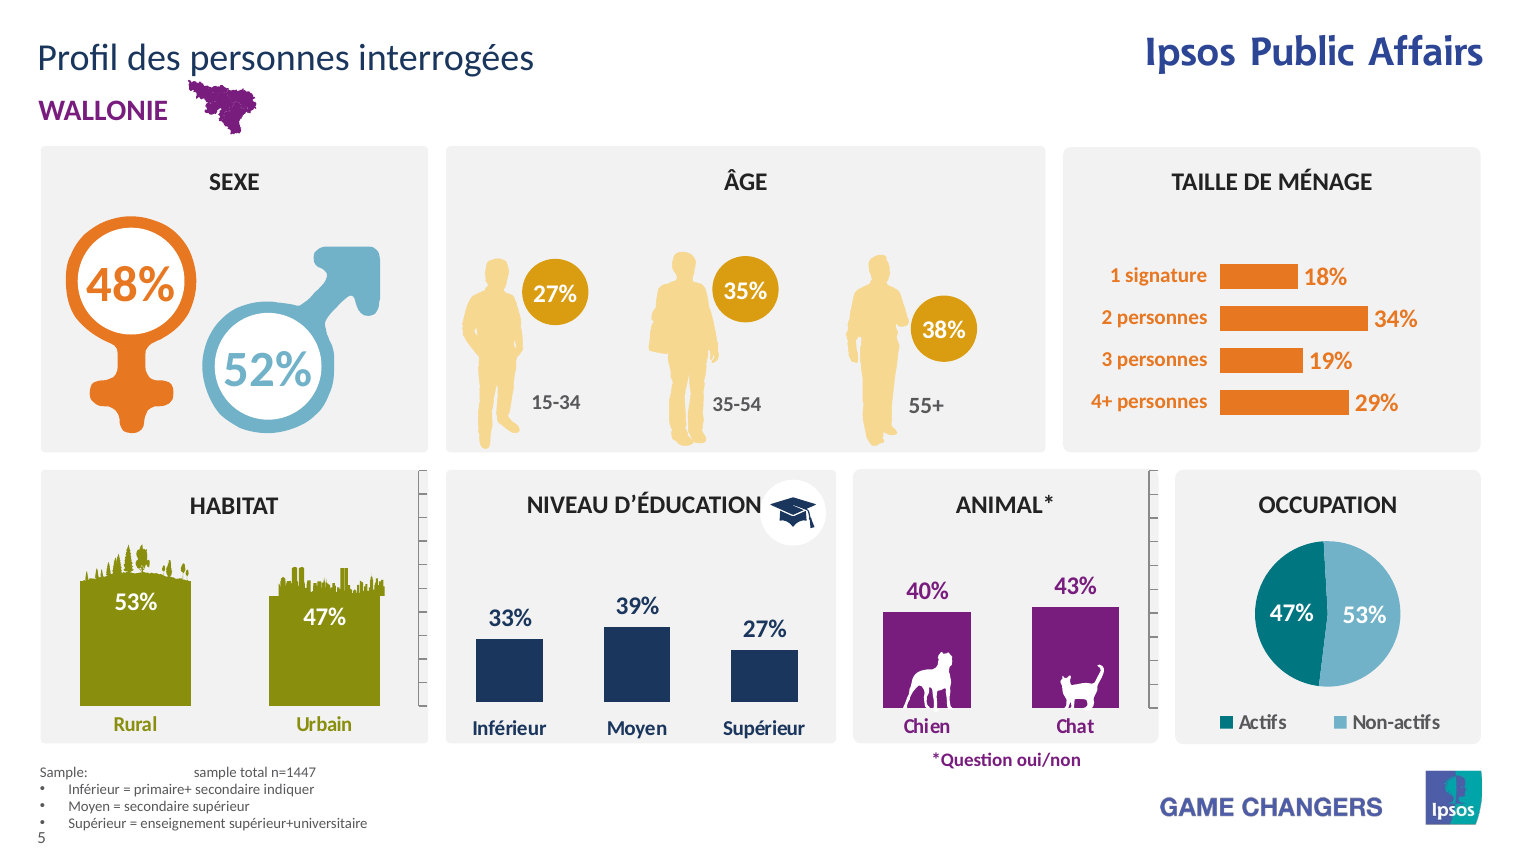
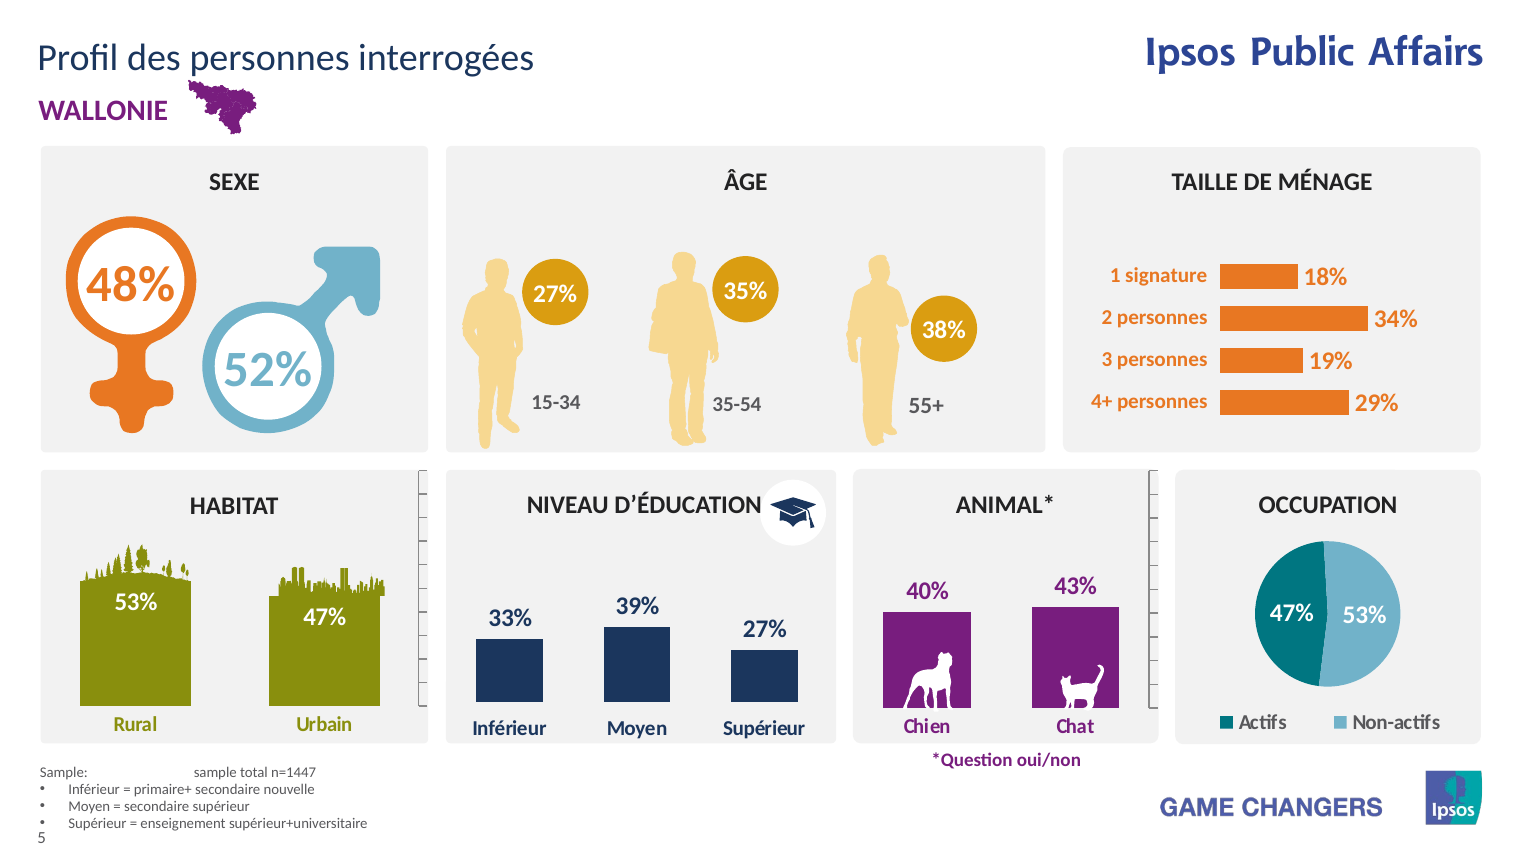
indiquer: indiquer -> nouvelle (289, 789)
